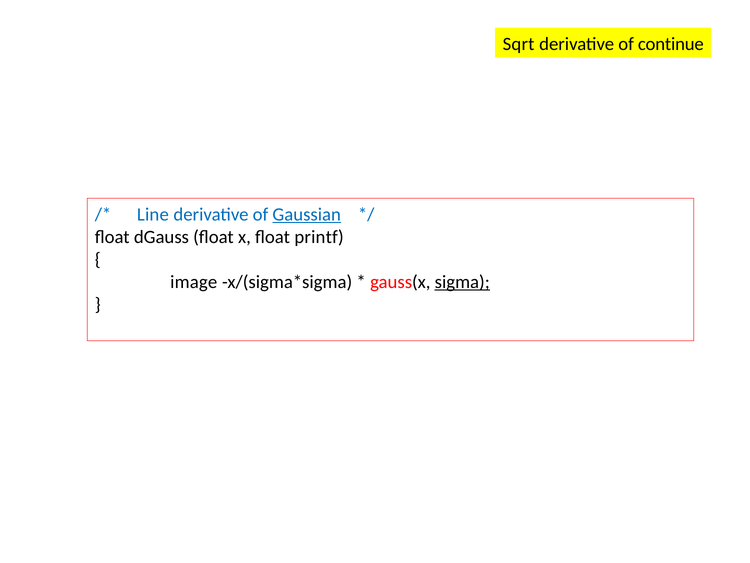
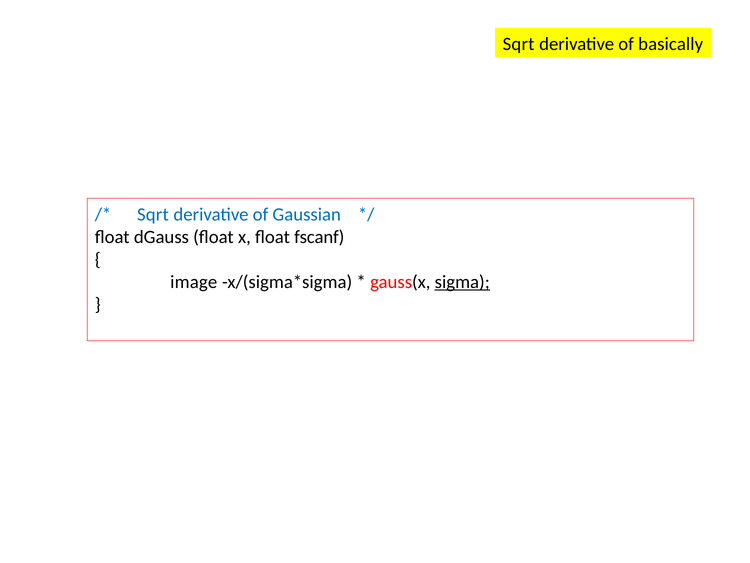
continue: continue -> basically (671, 44)
Line: Line -> Sqrt (153, 214)
Gaussian underline: present -> none (307, 214)
printf: printf -> fscanf (319, 237)
